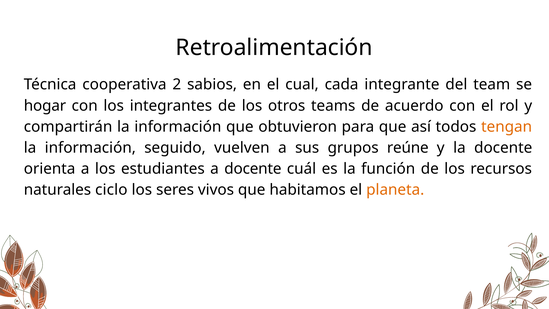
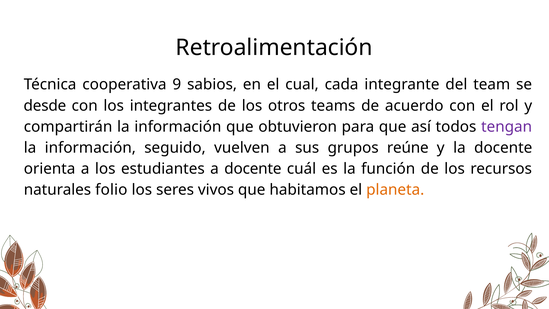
2: 2 -> 9 (177, 85)
hogar: hogar -> desde (45, 106)
tengan colour: orange -> purple (507, 127)
ciclo: ciclo -> folio (111, 190)
